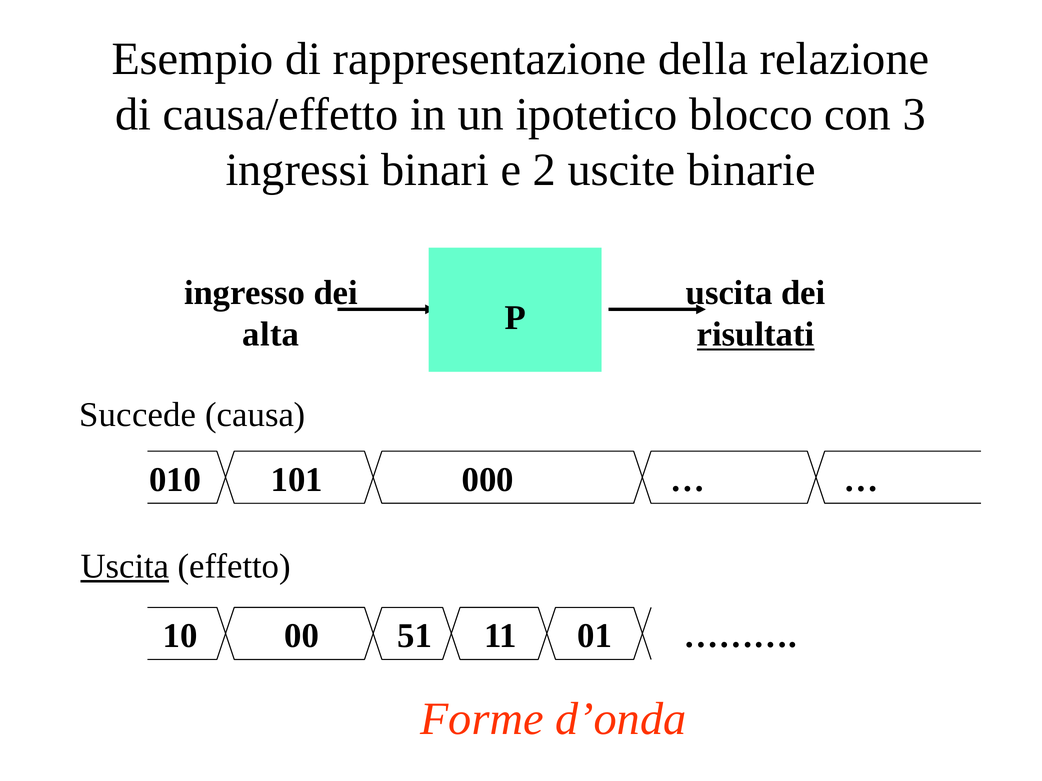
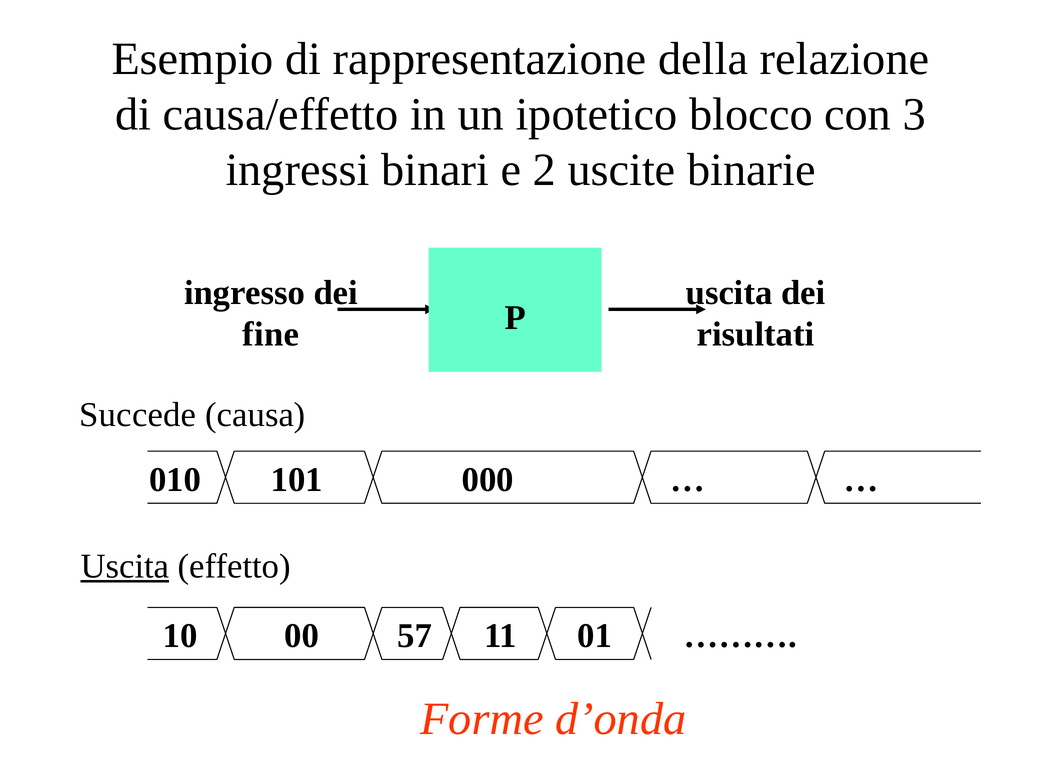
alta: alta -> fine (271, 335)
risultati underline: present -> none (756, 335)
51: 51 -> 57 (415, 636)
